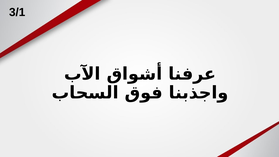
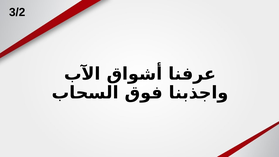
3/1: 3/1 -> 3/2 (17, 12)
